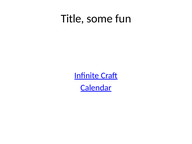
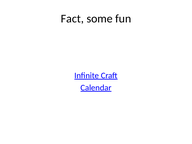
Title: Title -> Fact (72, 19)
